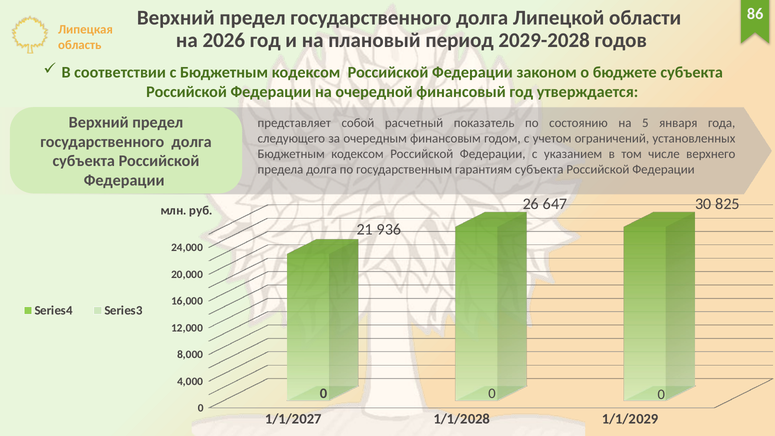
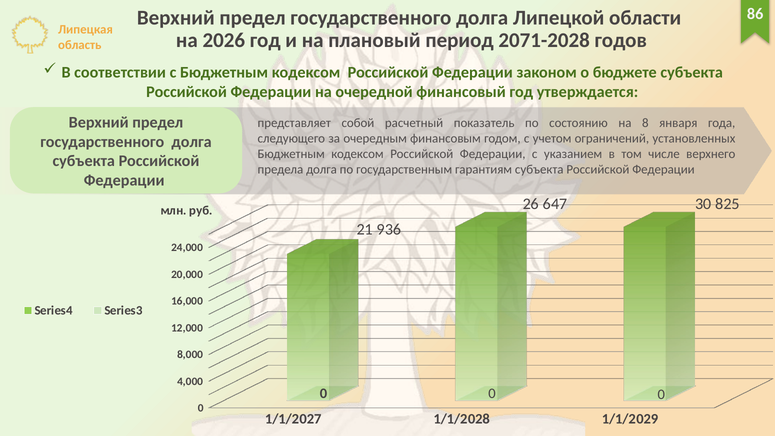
2029-2028: 2029-2028 -> 2071-2028 (544, 40)
5: 5 -> 8 (645, 123)
